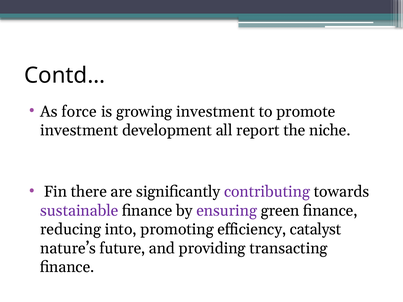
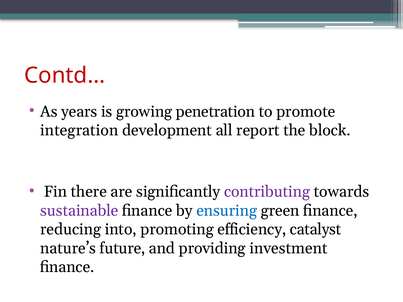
Contd… colour: black -> red (65, 75)
force: force -> years (79, 112)
growing investment: investment -> penetration (216, 112)
investment: investment -> integration (79, 130)
niche: niche -> block (330, 130)
ensuring colour: purple -> blue (227, 211)
transacting: transacting -> investment (288, 248)
